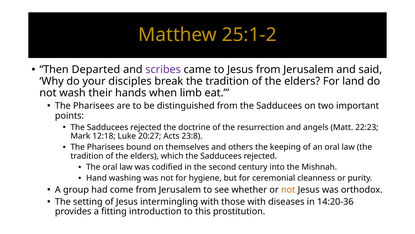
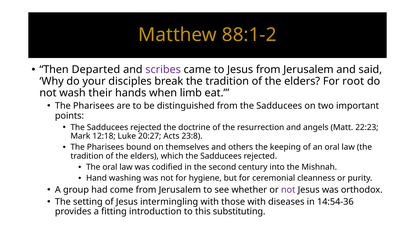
25:1-2: 25:1-2 -> 88:1-2 (249, 35)
land: land -> root (353, 81)
not colour: orange -> purple (288, 189)
14:20-36: 14:20-36 -> 14:54-36 (335, 201)
prostitution: prostitution -> substituting (239, 211)
